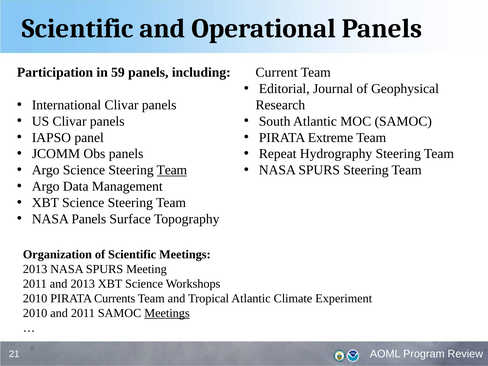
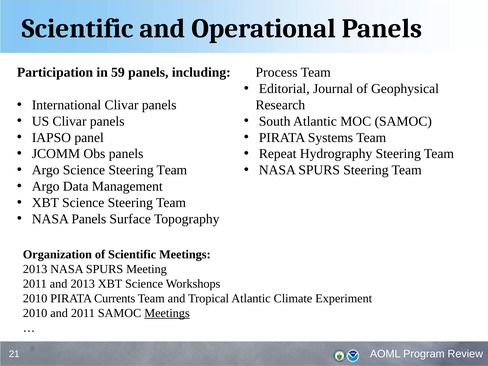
Current: Current -> Process (277, 72)
Extreme: Extreme -> Systems (330, 138)
Team underline: present -> none (172, 170)
